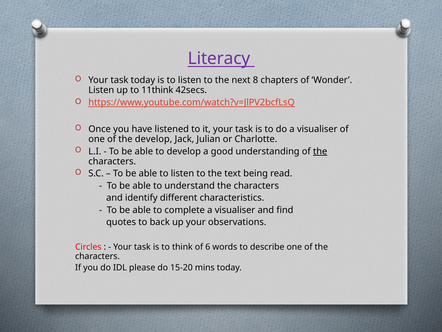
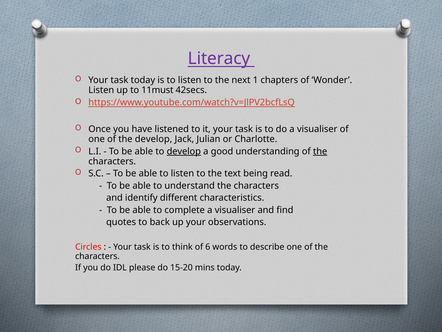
8: 8 -> 1 (255, 80)
11think: 11think -> 11must (157, 90)
develop underline: none -> present (184, 151)
